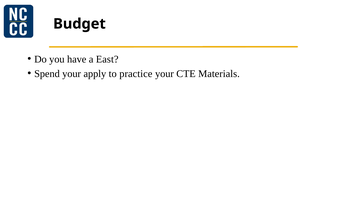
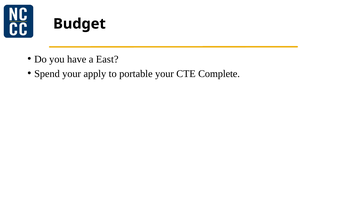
practice: practice -> portable (136, 74)
Materials: Materials -> Complete (219, 74)
